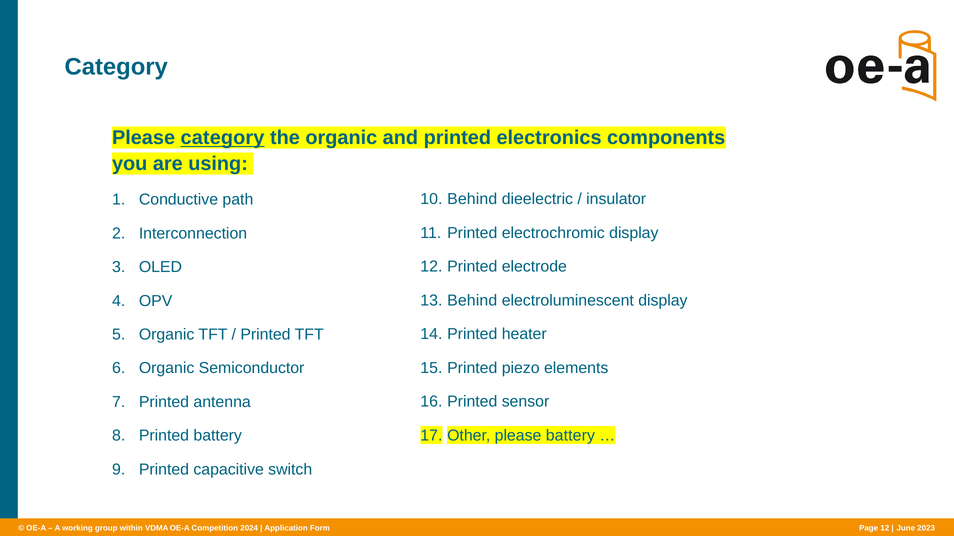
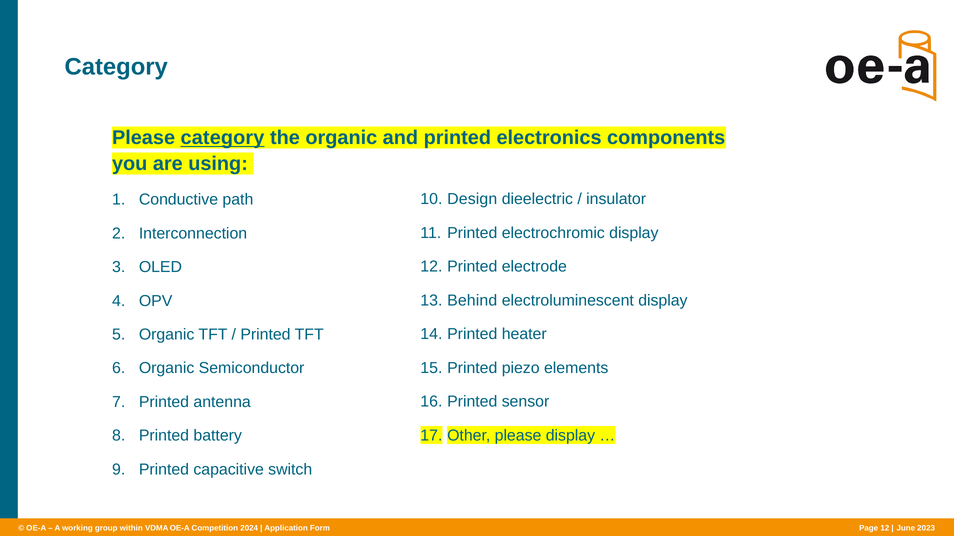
Behind: Behind -> Design (472, 199)
please battery: battery -> display (570, 436)
